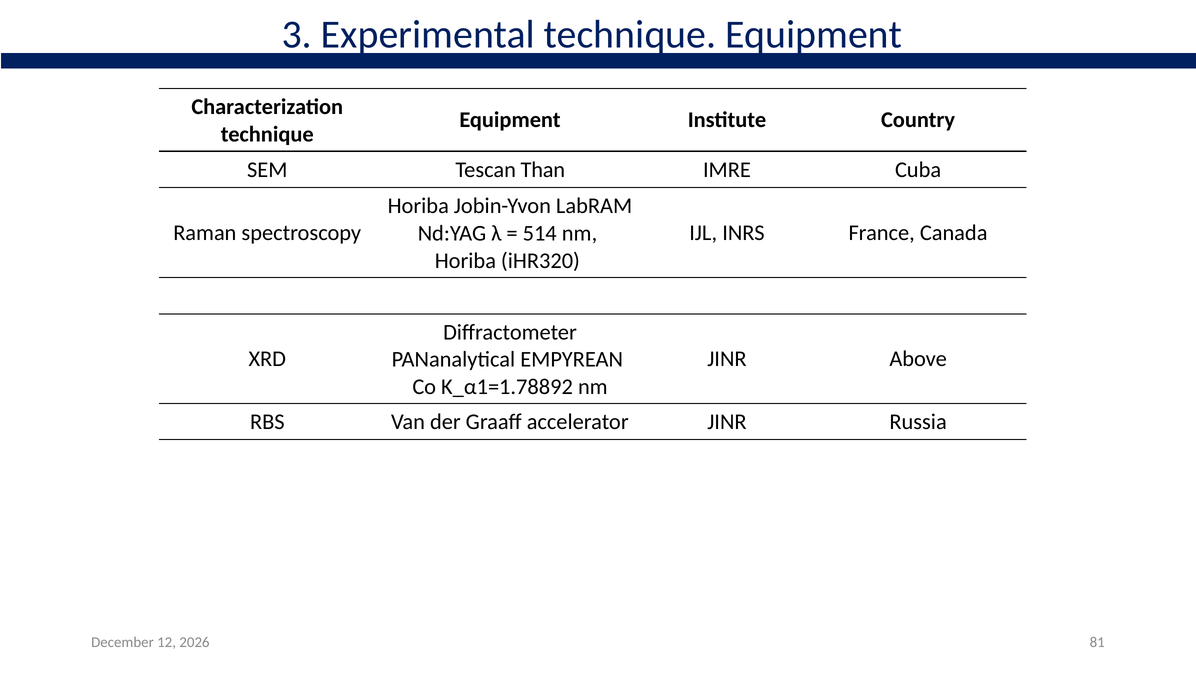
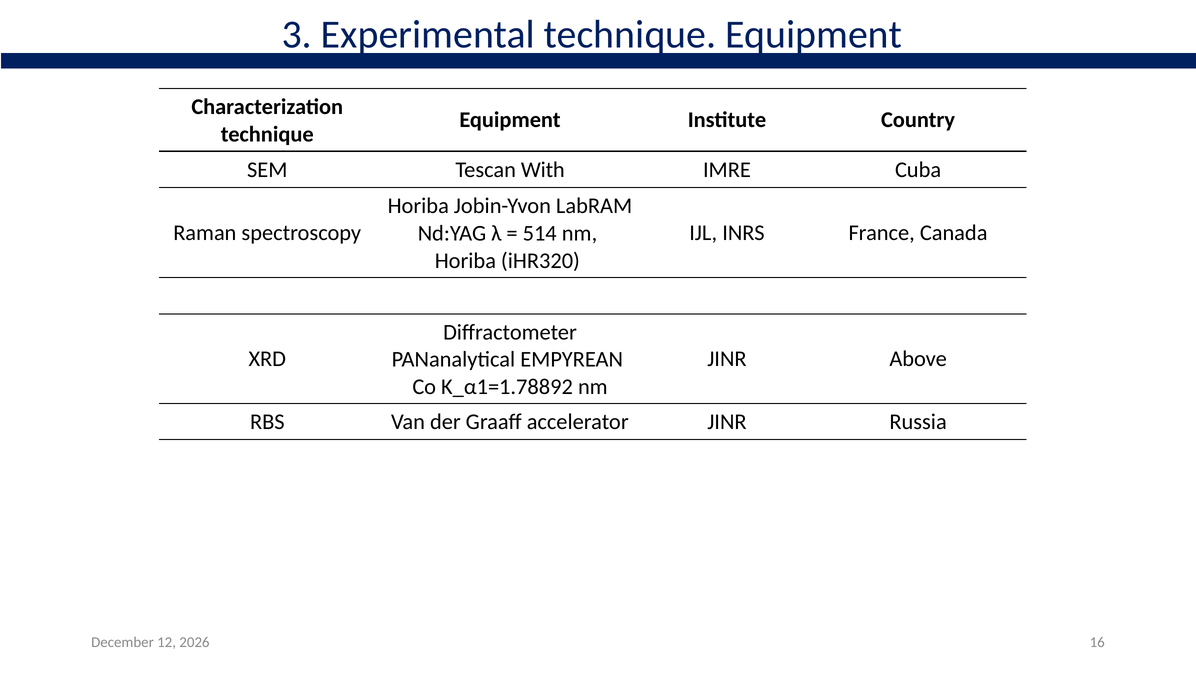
Than: Than -> With (543, 170)
81: 81 -> 16 (1097, 642)
